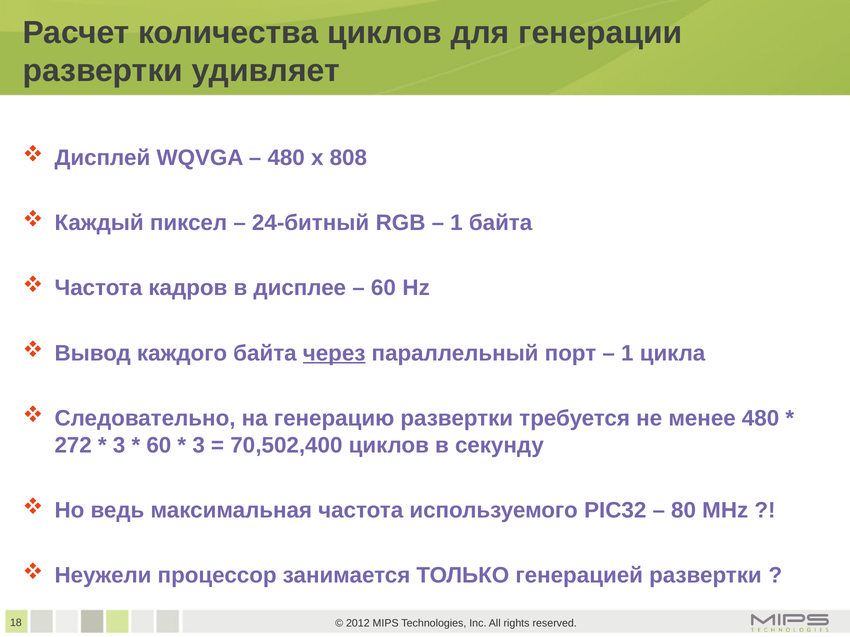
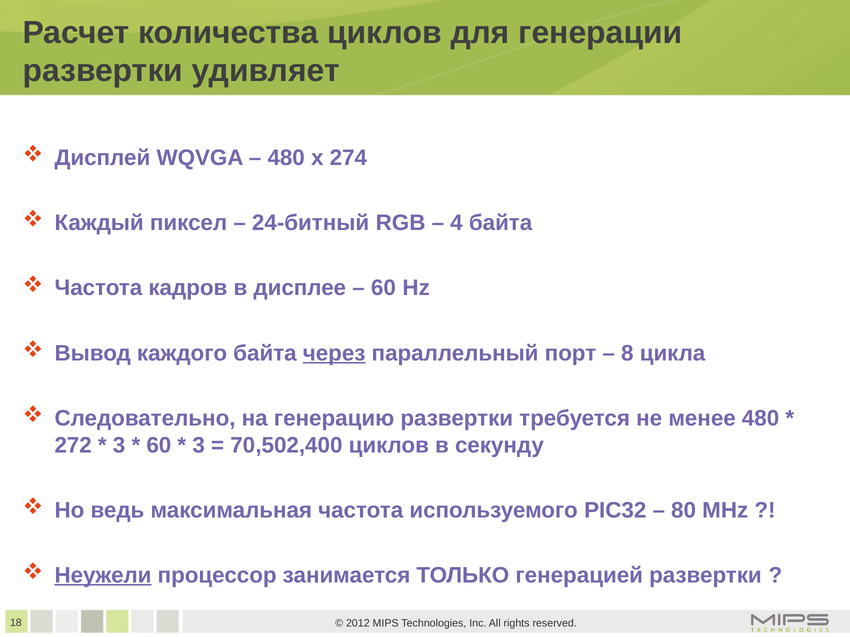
808: 808 -> 274 (348, 158)
1: 1 -> 4 (456, 223)
1: 1 -> 8 (627, 353)
Неужели underline: none -> present (103, 576)
